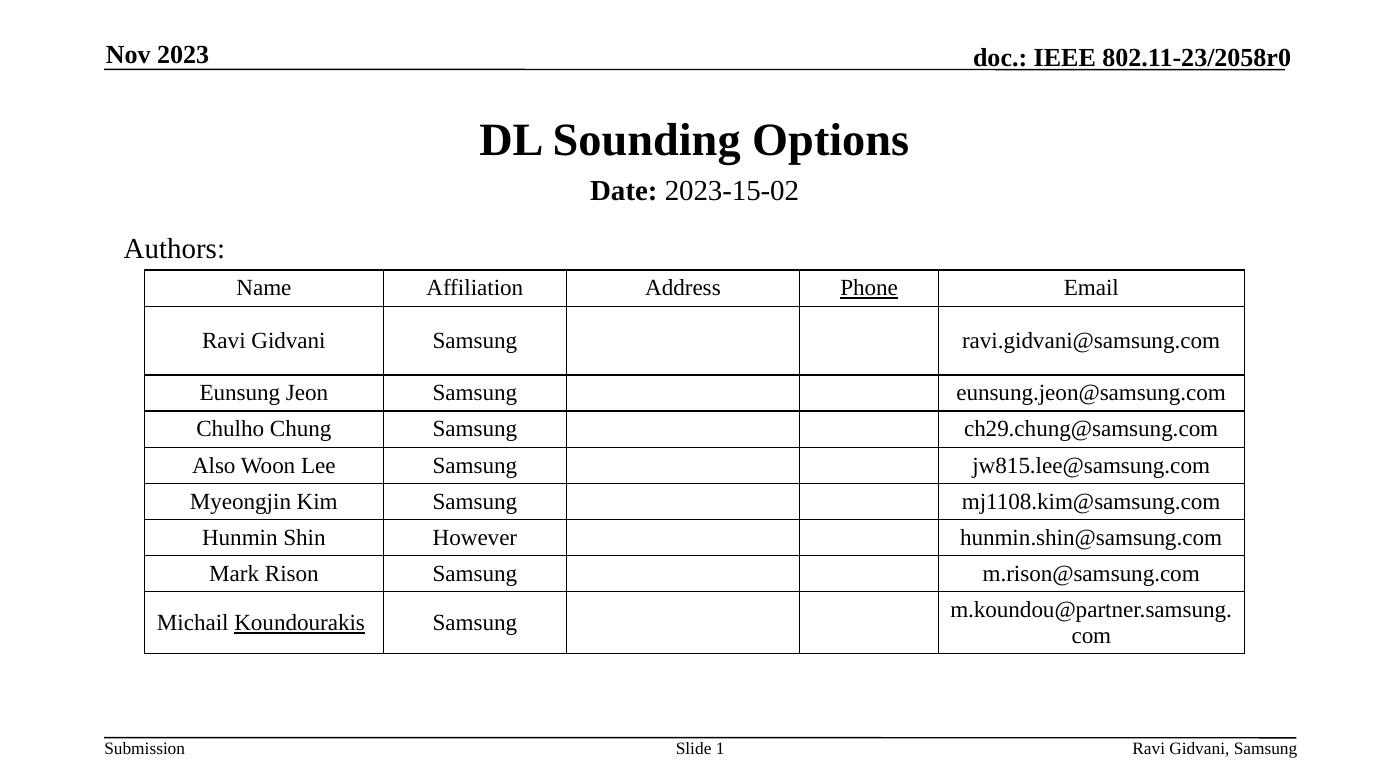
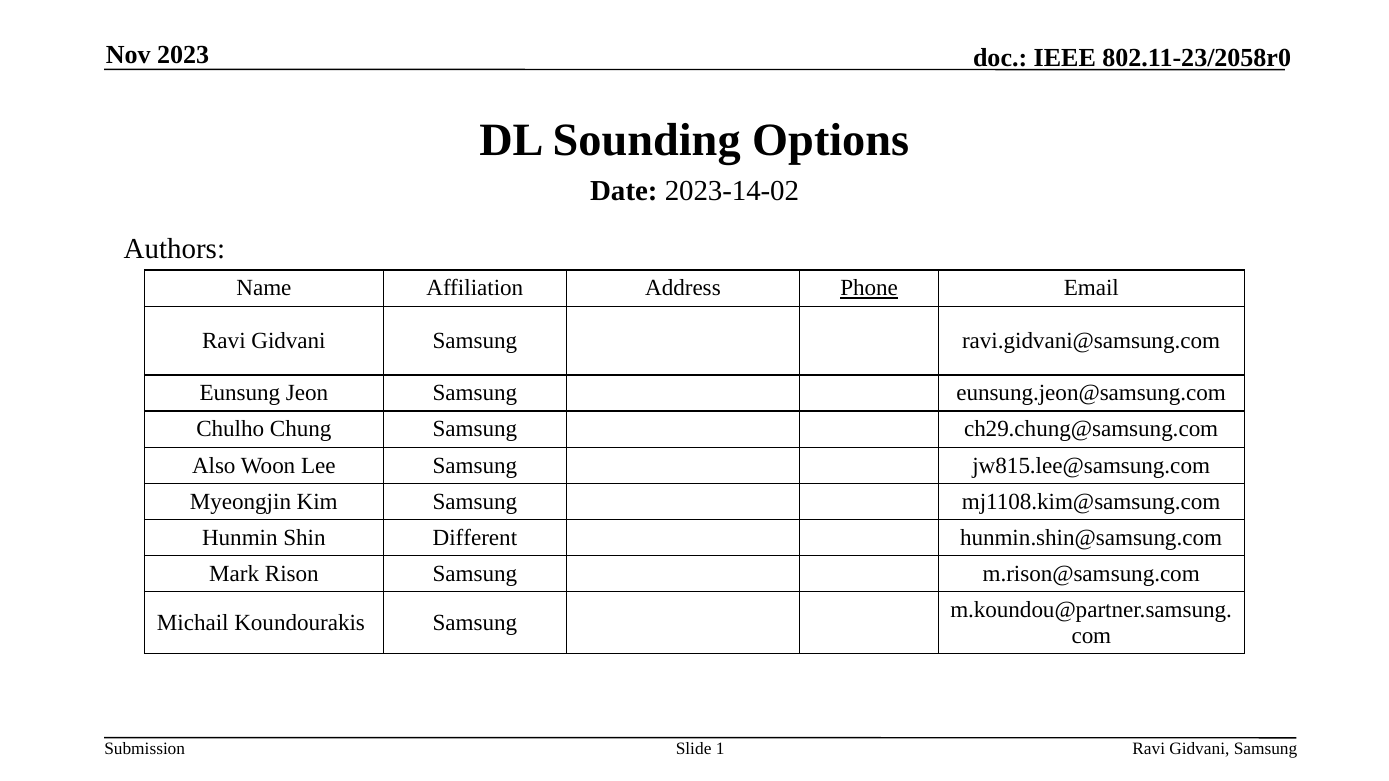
2023-15-02: 2023-15-02 -> 2023-14-02 (732, 191)
However: However -> Different (475, 538)
Koundourakis underline: present -> none (300, 623)
